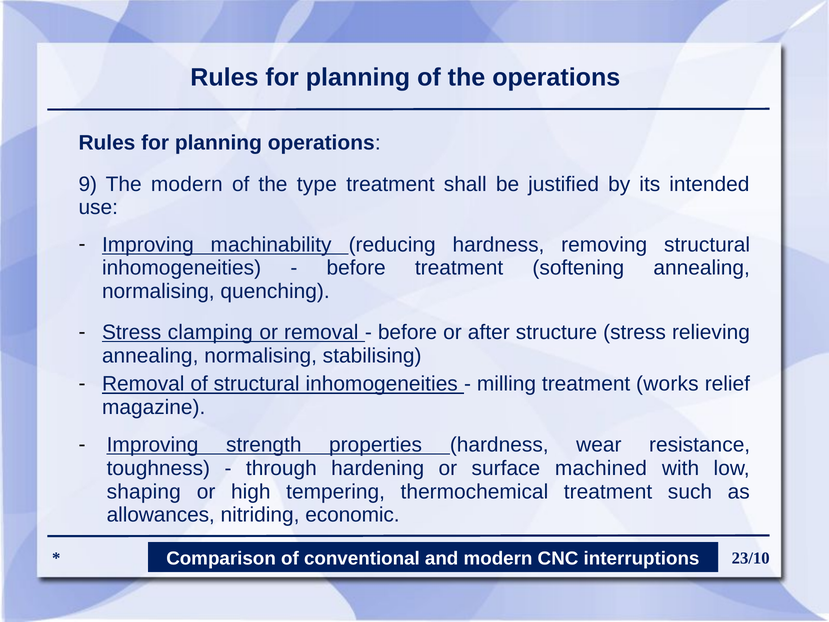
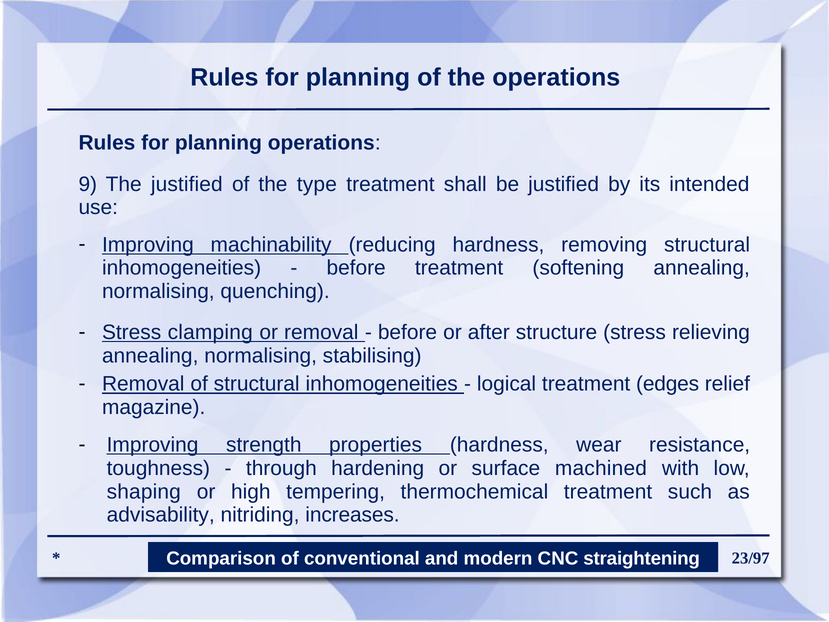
The modern: modern -> justified (187, 184)
milling: milling -> logical (507, 384)
works: works -> edges (668, 384)
allowances: allowances -> advisability (161, 515)
economic: economic -> increases (352, 515)
interruptions: interruptions -> straightening (642, 558)
23/10: 23/10 -> 23/97 (751, 558)
